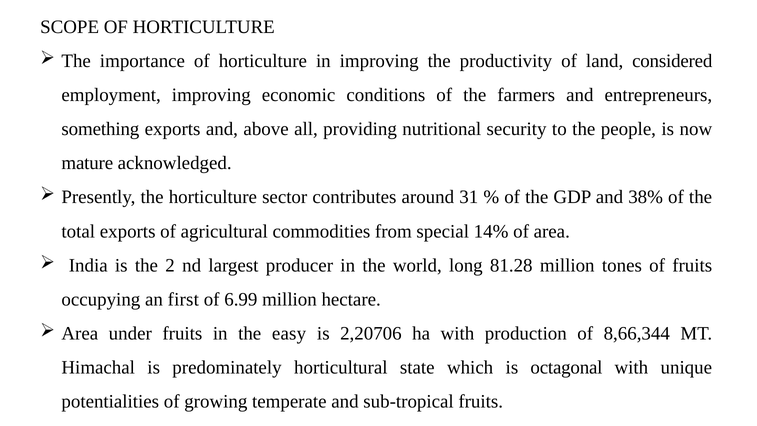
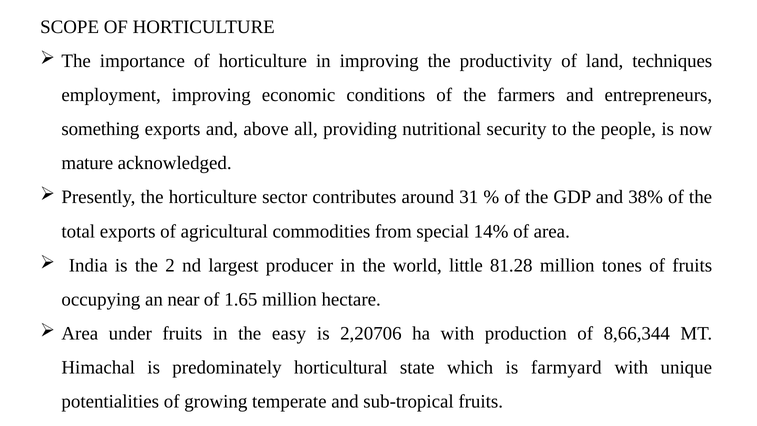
considered: considered -> techniques (672, 61)
long: long -> little (466, 265)
first: first -> near (183, 299)
6.99: 6.99 -> 1.65 (241, 299)
octagonal: octagonal -> farmyard (566, 367)
